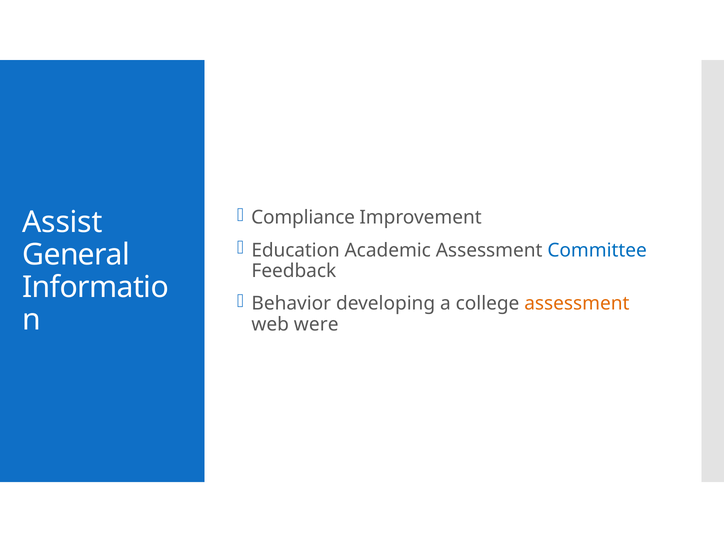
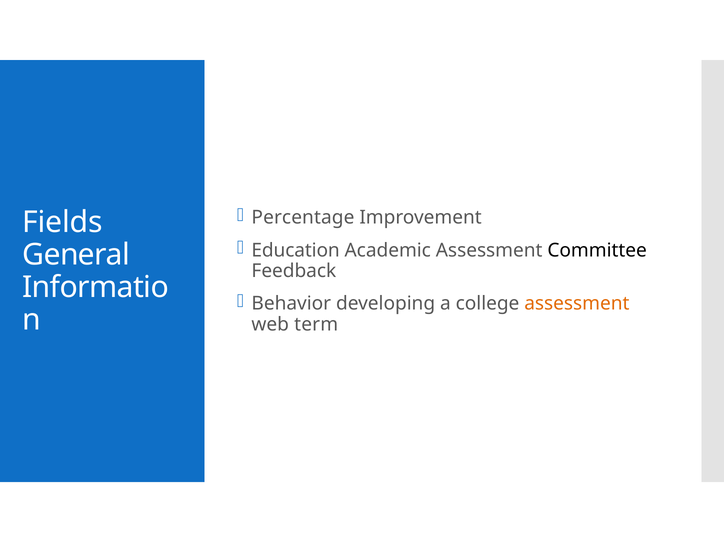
Compliance: Compliance -> Percentage (303, 218)
Assist: Assist -> Fields (62, 222)
Committee colour: blue -> black (597, 250)
were: were -> term (316, 324)
